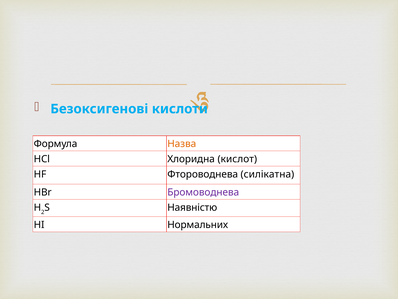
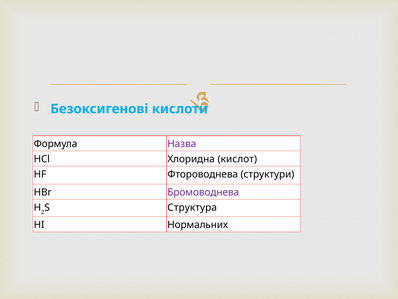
Назва colour: orange -> purple (182, 144)
силікатна: силікатна -> структури (267, 174)
Наявністю: Наявністю -> Структура (192, 207)
